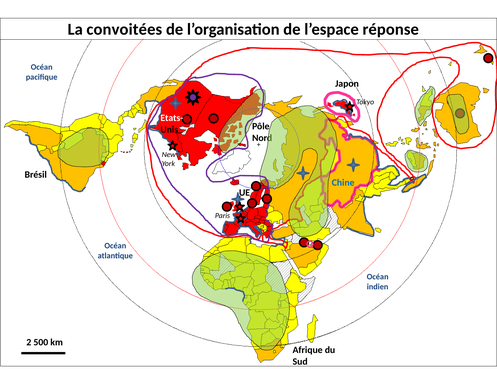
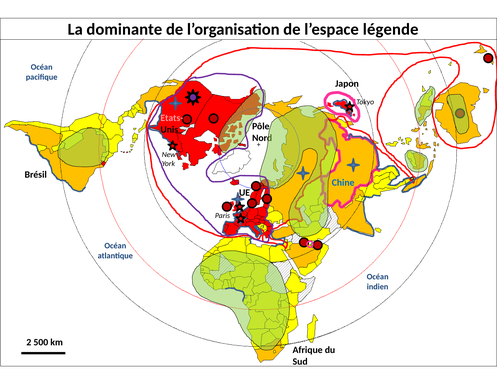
convoitées: convoitées -> dominante (124, 29)
réponse: réponse -> légende (391, 29)
Etats- colour: white -> pink (172, 118)
